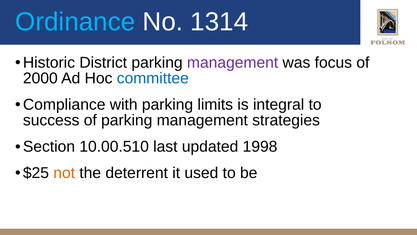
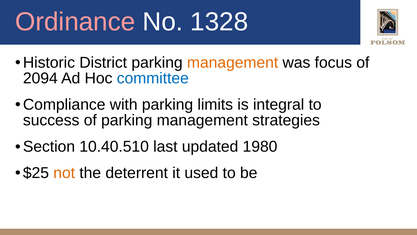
Ordinance colour: light blue -> pink (75, 22)
1314: 1314 -> 1328 (219, 22)
management colour: purple -> orange (233, 63)
2000: 2000 -> 2094 (40, 78)
10.00.510: 10.00.510 -> 10.40.510 (114, 146)
1998: 1998 -> 1980 (260, 146)
